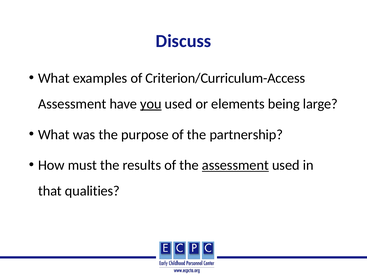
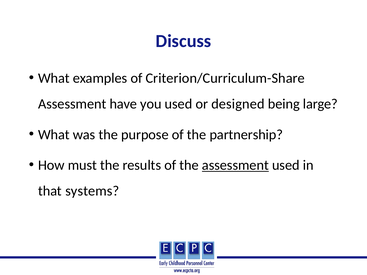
Criterion/Curriculum-Access: Criterion/Curriculum-Access -> Criterion/Curriculum-Share (225, 78)
you underline: present -> none (151, 104)
elements: elements -> designed (238, 104)
qualities: qualities -> systems (92, 191)
